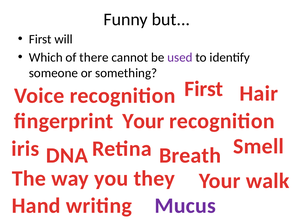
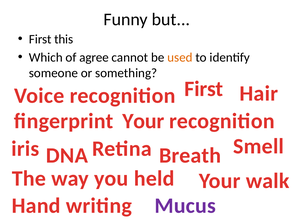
will: will -> this (64, 39)
there: there -> agree (94, 58)
used colour: purple -> orange (180, 58)
they: they -> held (154, 179)
